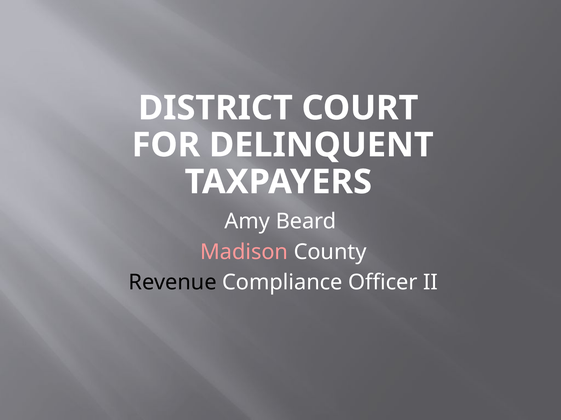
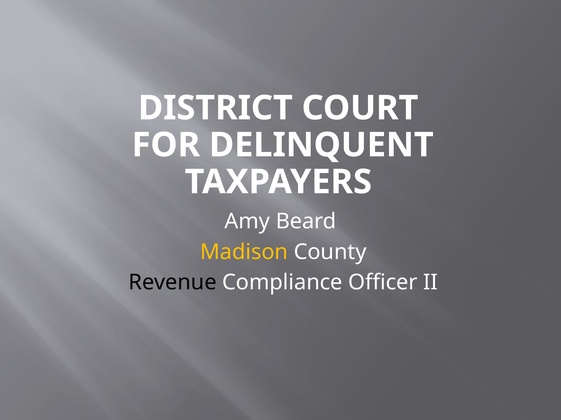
Madison colour: pink -> yellow (244, 252)
